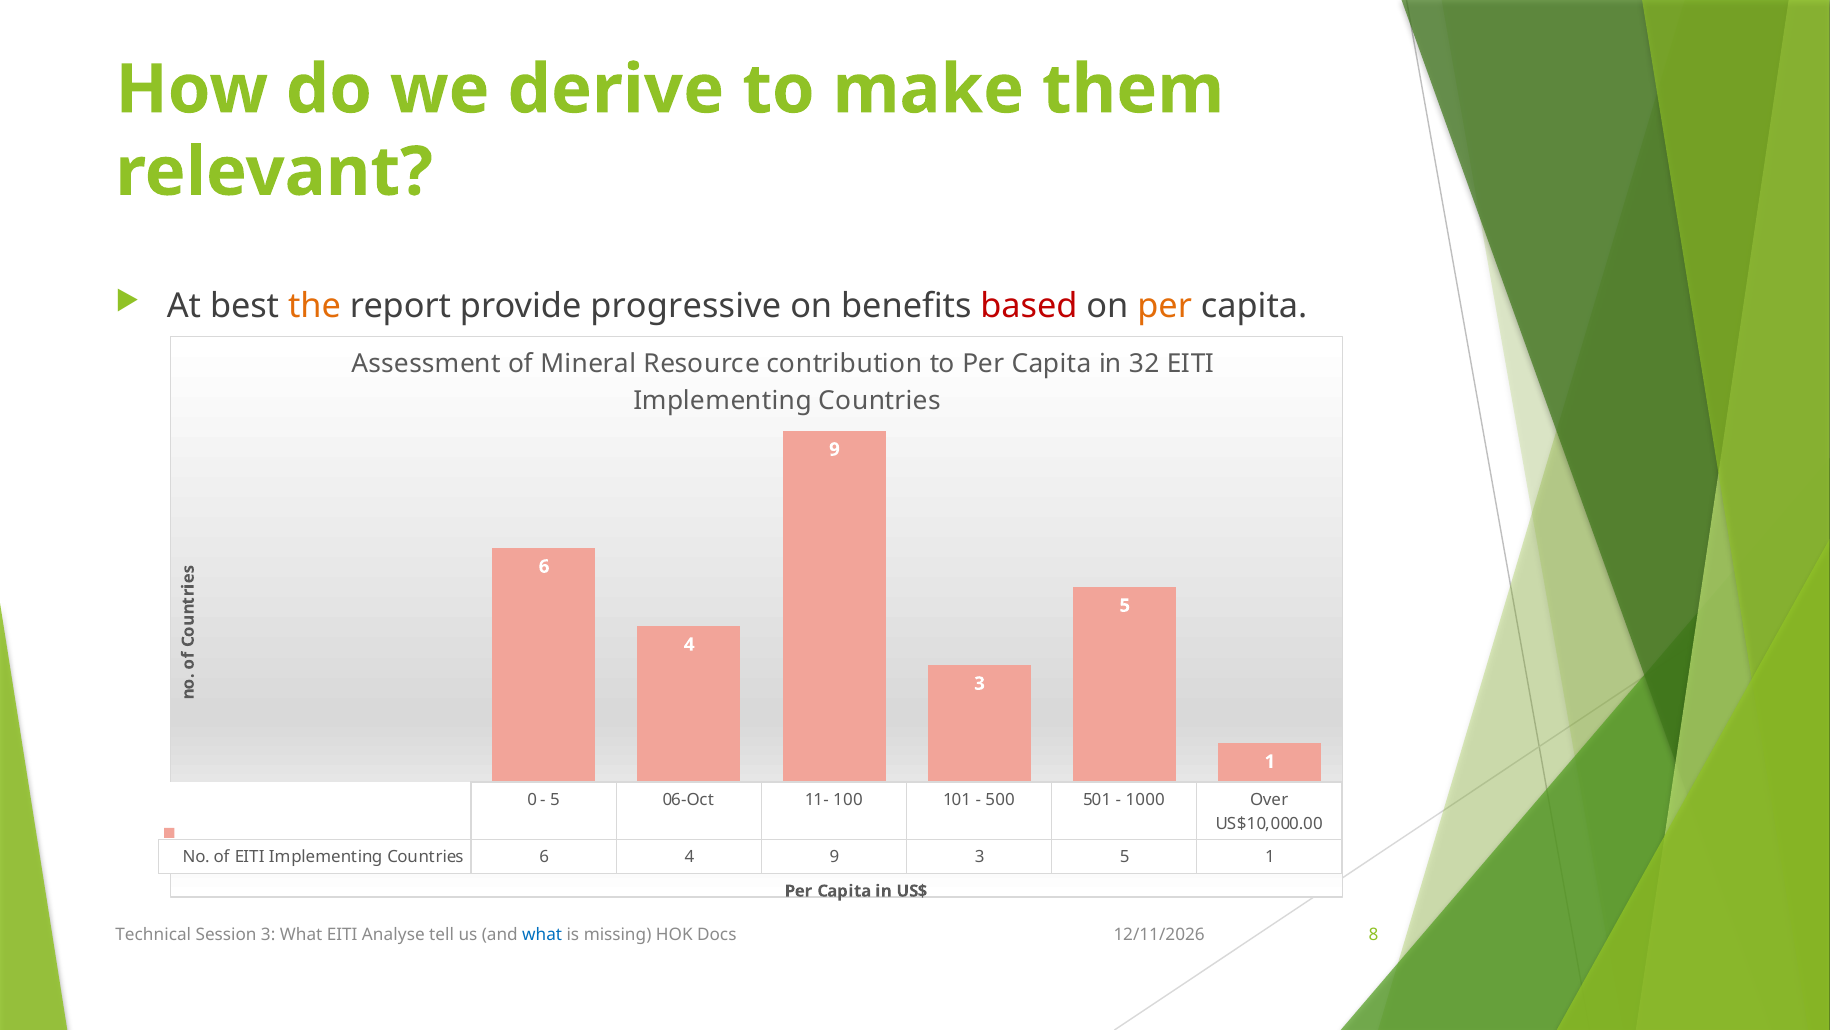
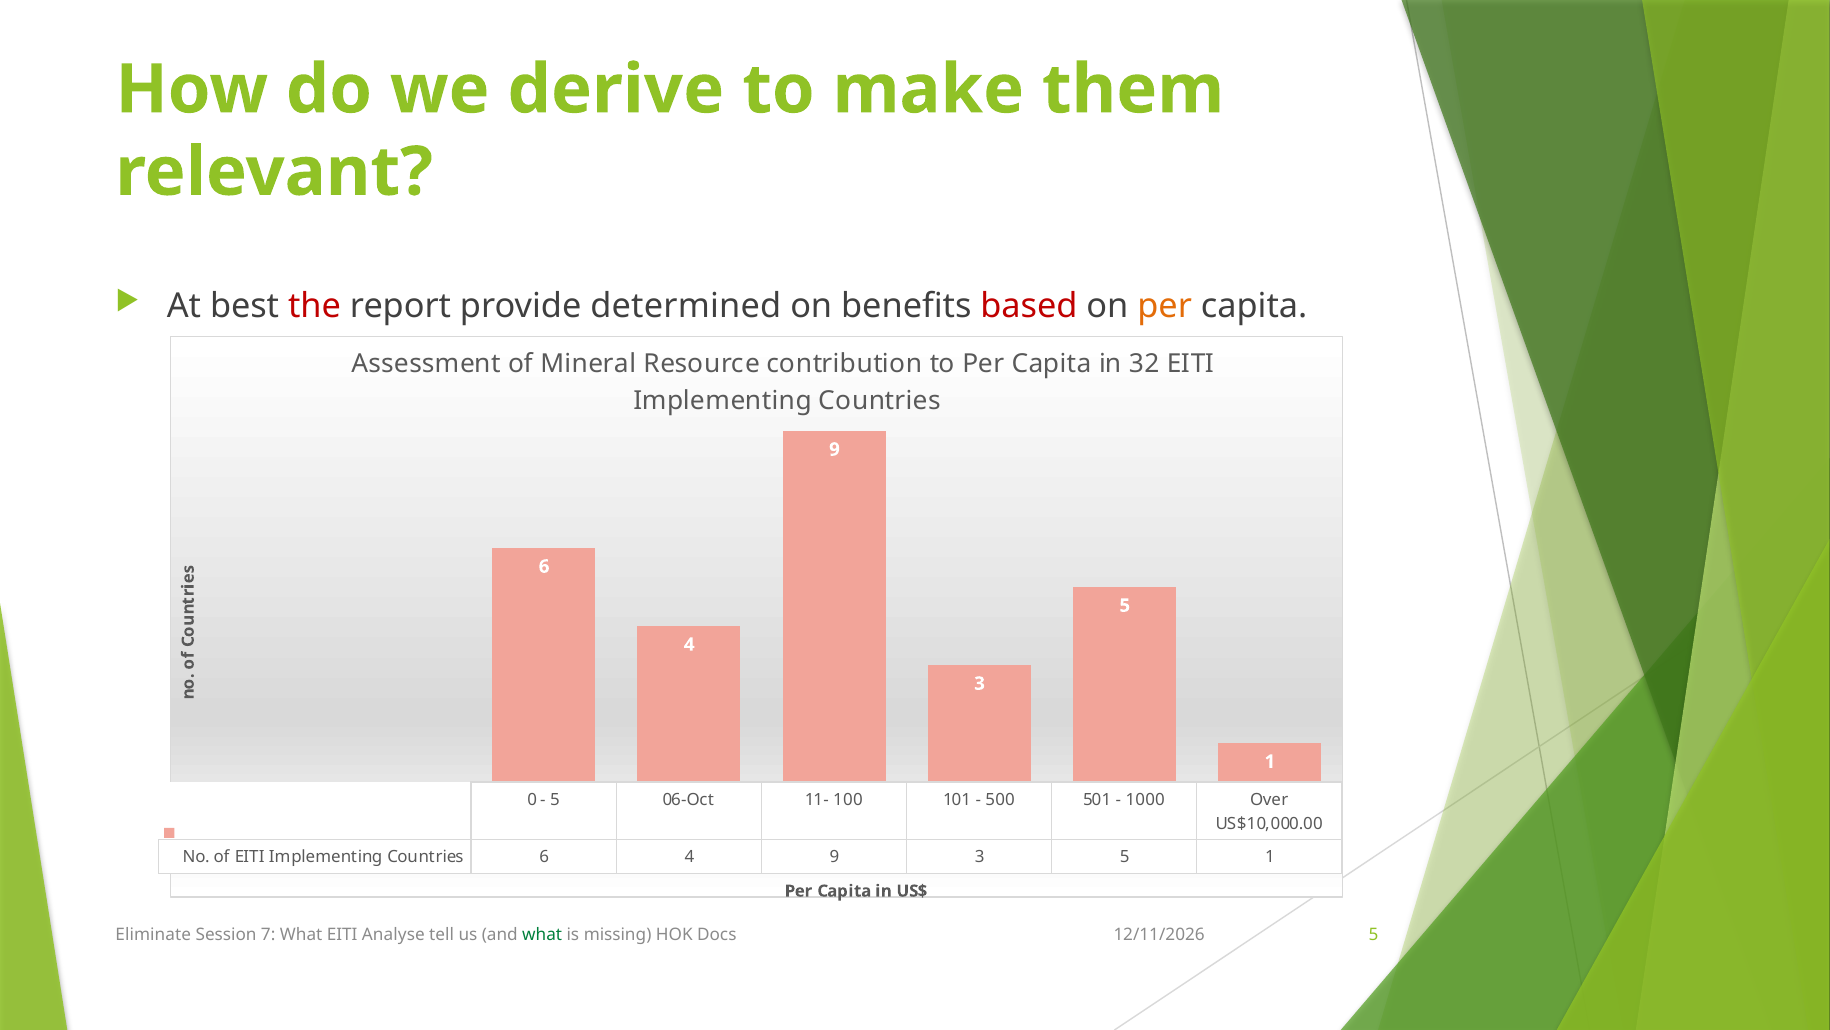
the colour: orange -> red (315, 306)
progressive: progressive -> determined (686, 306)
Technical: Technical -> Eliminate (153, 934)
Session 3: 3 -> 7 (268, 934)
what colour: blue -> green (542, 934)
Docs 8: 8 -> 5 (1374, 934)
